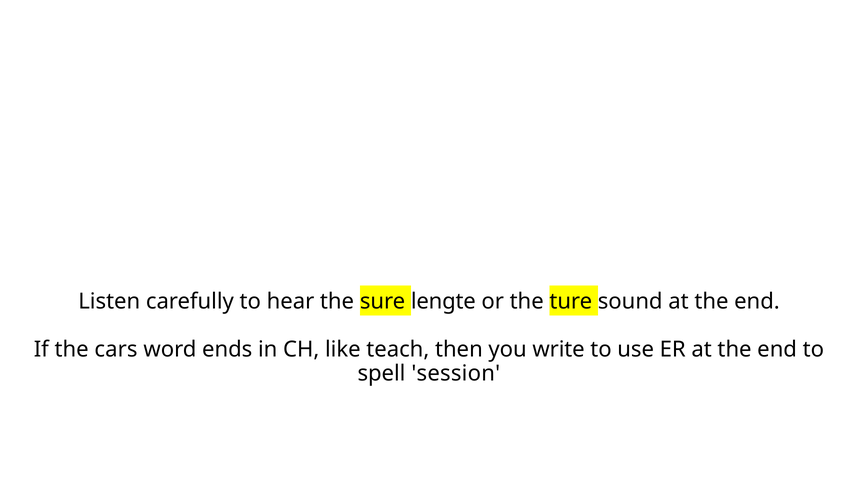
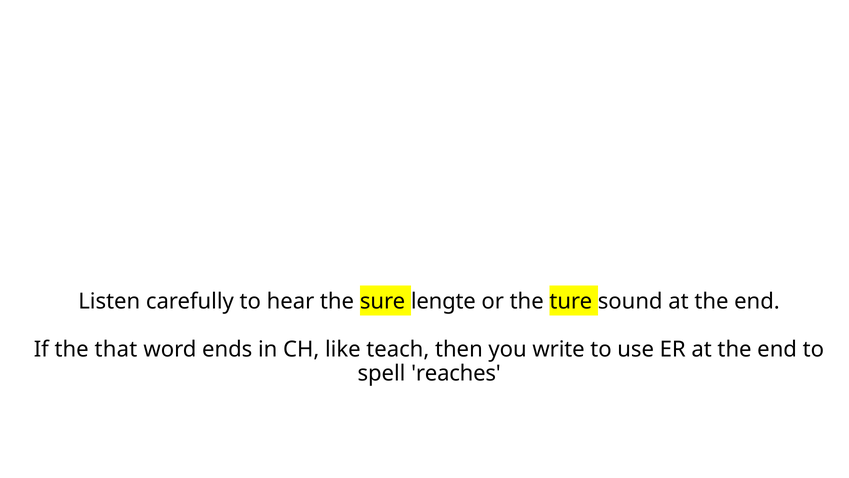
cars: cars -> that (116, 349)
session: session -> reaches (456, 373)
